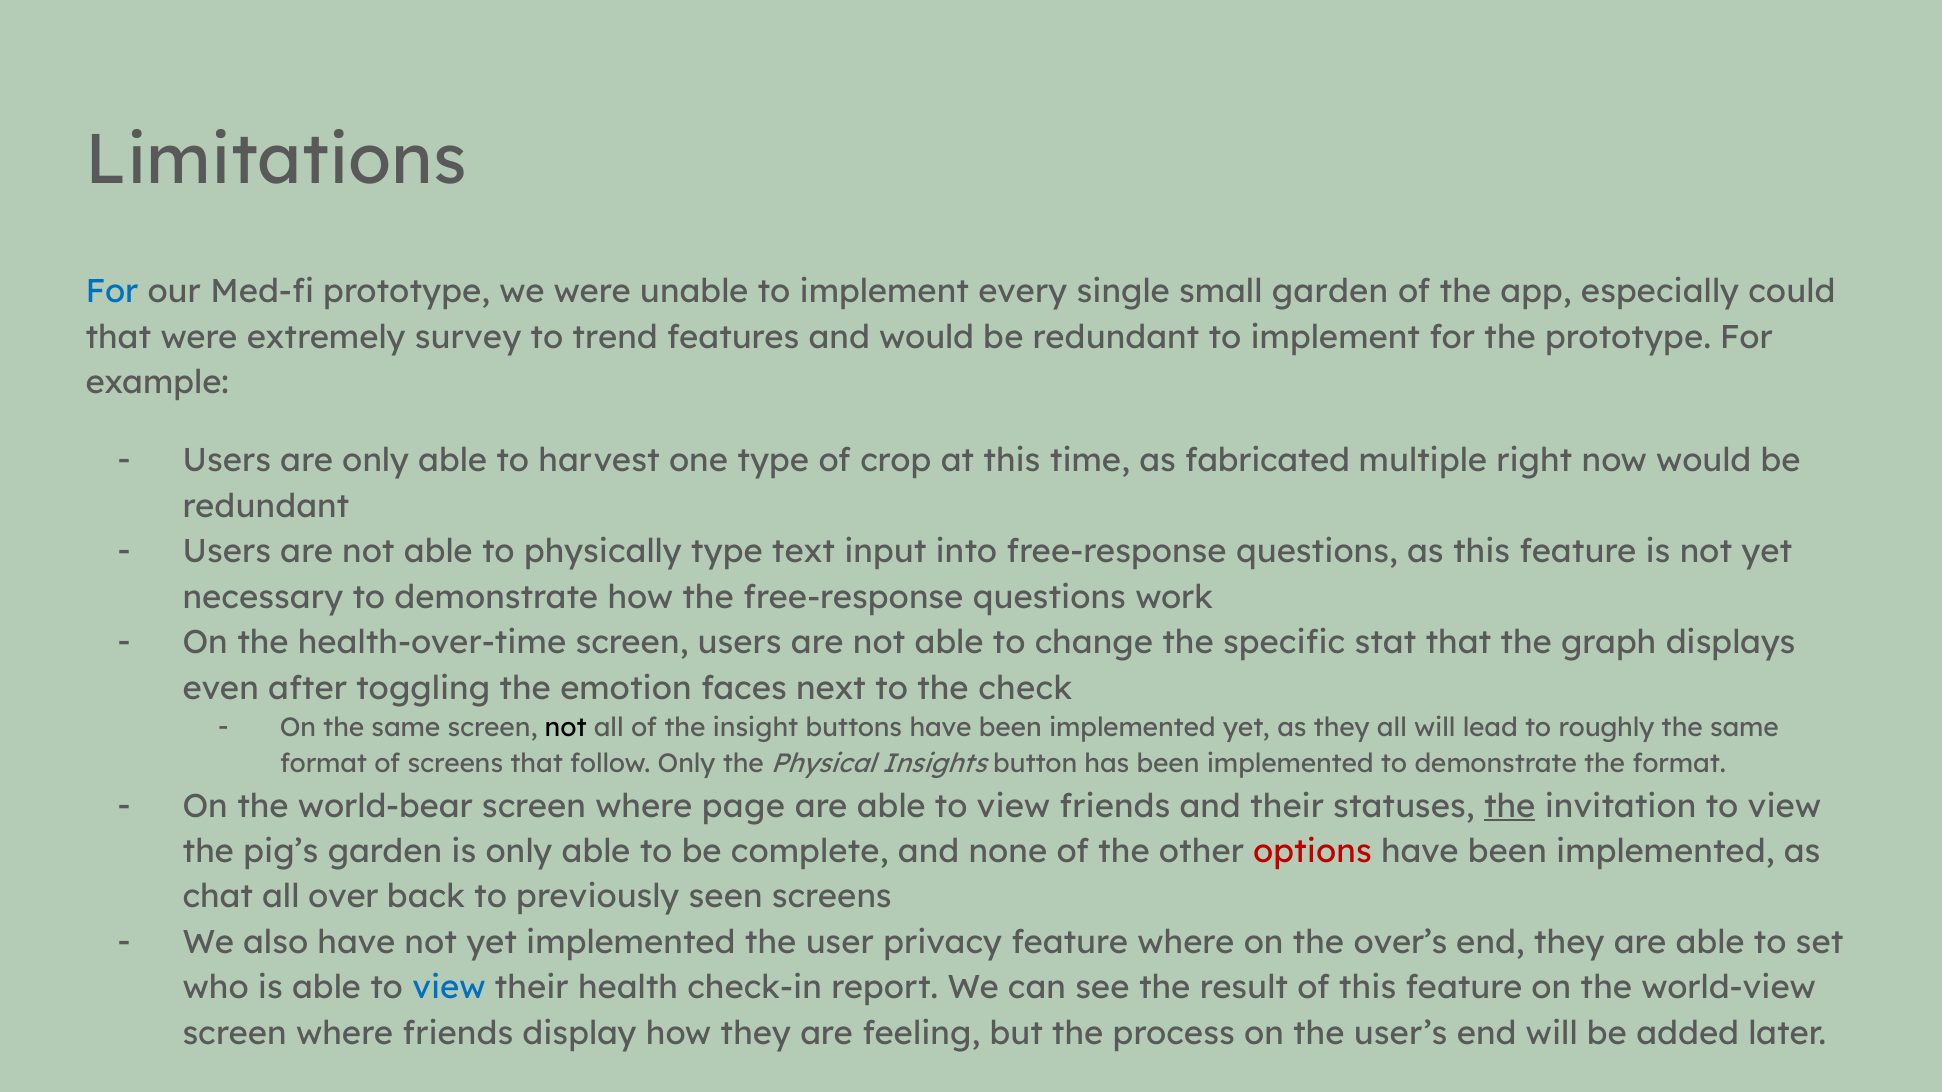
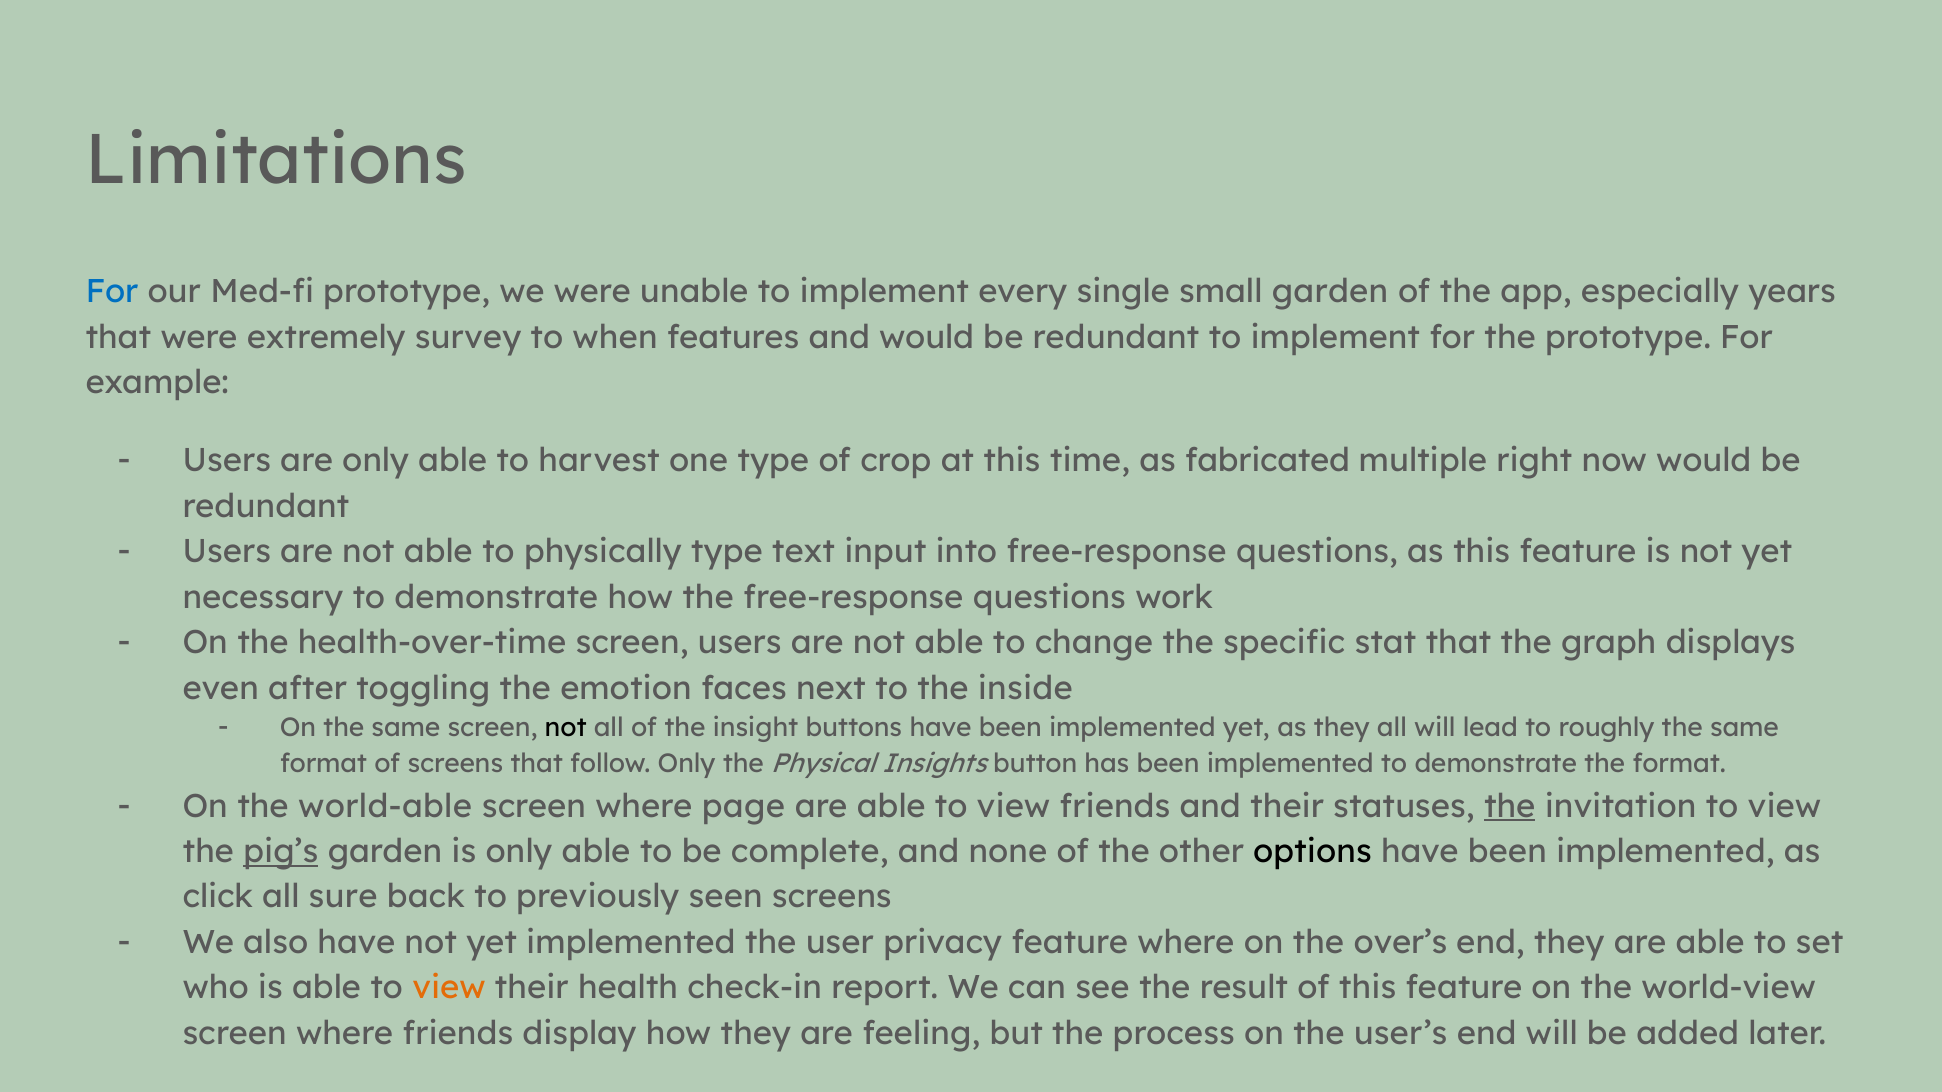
could: could -> years (1792, 292)
trend: trend -> when (615, 338)
check: check -> inside (1025, 689)
world-bear: world-bear -> world-able (385, 806)
pig’s underline: none -> present (281, 852)
options colour: red -> black (1312, 852)
chat: chat -> click (218, 897)
over: over -> sure (343, 897)
view colour: blue -> orange (449, 988)
